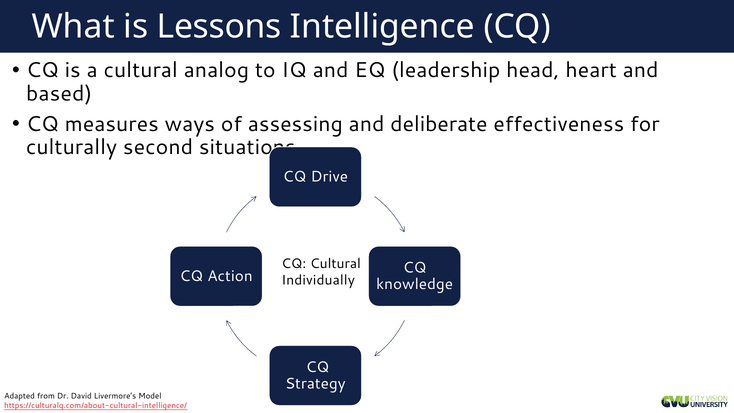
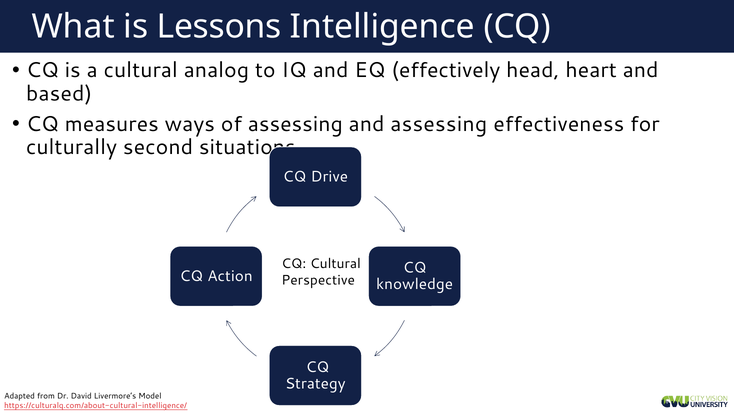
leadership: leadership -> effectively (446, 70)
and deliberate: deliberate -> assessing (439, 124)
Individually: Individually -> Perspective (318, 280)
